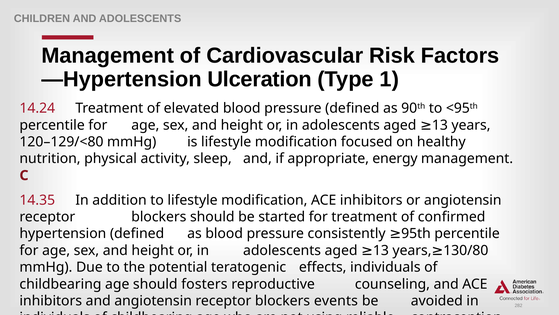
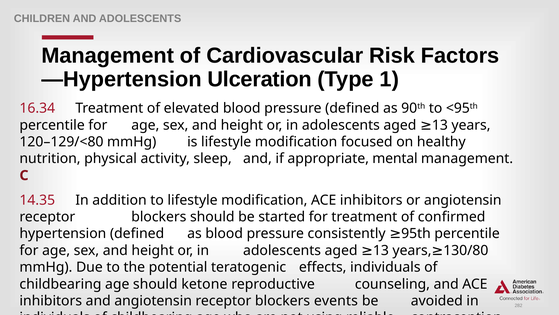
14.24: 14.24 -> 16.34 (37, 108)
energy: energy -> mental (395, 158)
fosters: fosters -> ketone (204, 284)
